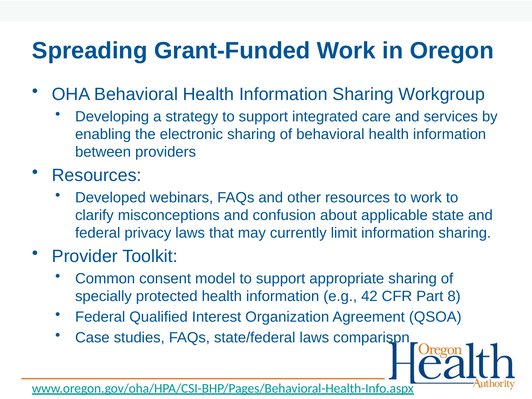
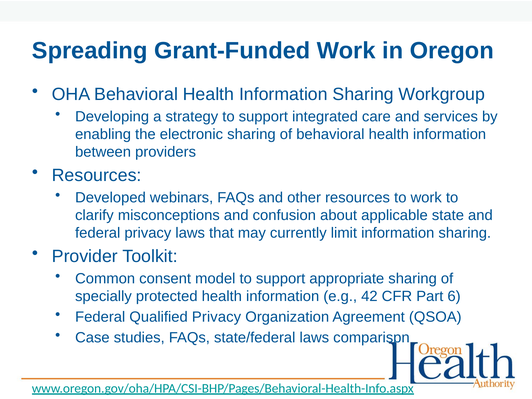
8: 8 -> 6 (454, 296)
Qualified Interest: Interest -> Privacy (217, 317)
